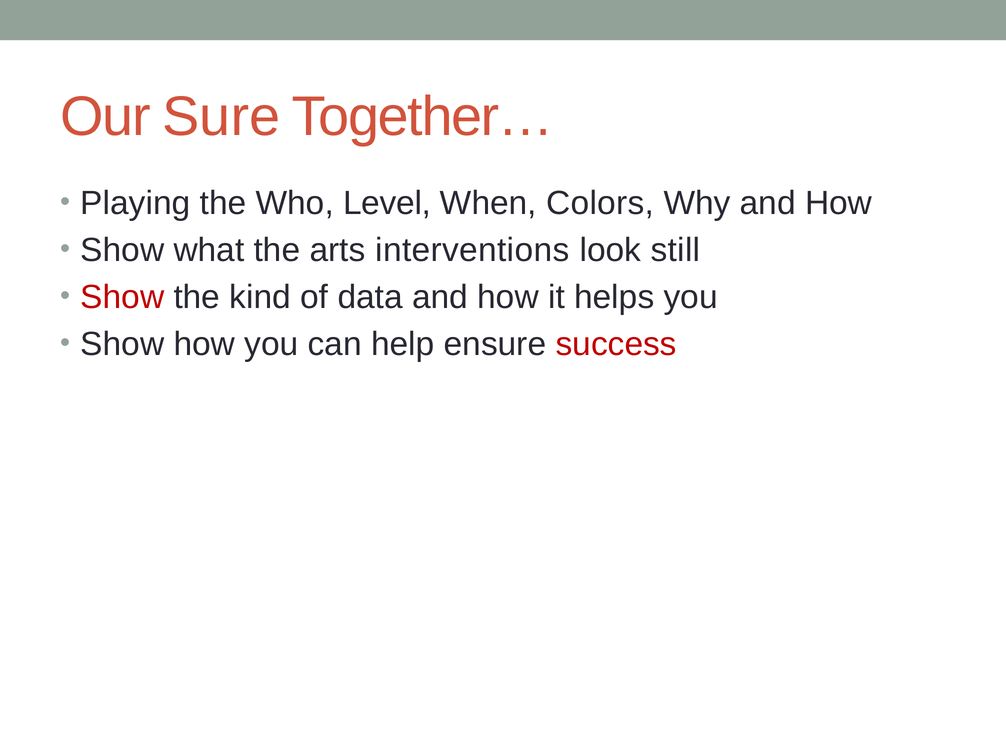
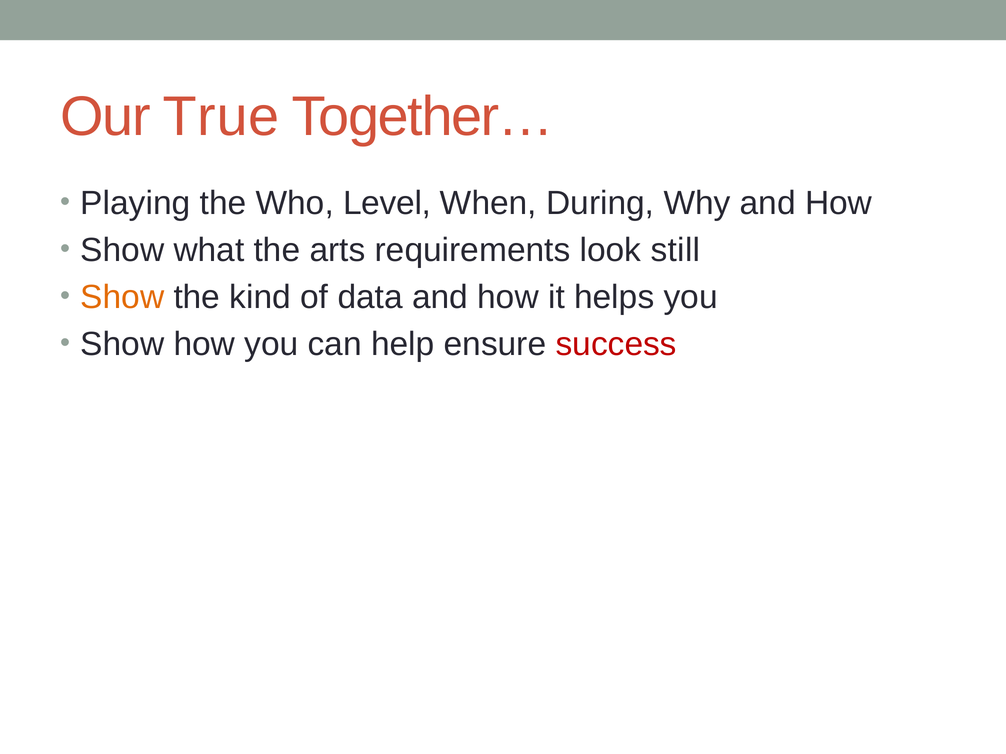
Sure: Sure -> True (221, 117)
Colors: Colors -> During (600, 204)
interventions: interventions -> requirements (473, 250)
Show colour: red -> orange (122, 297)
